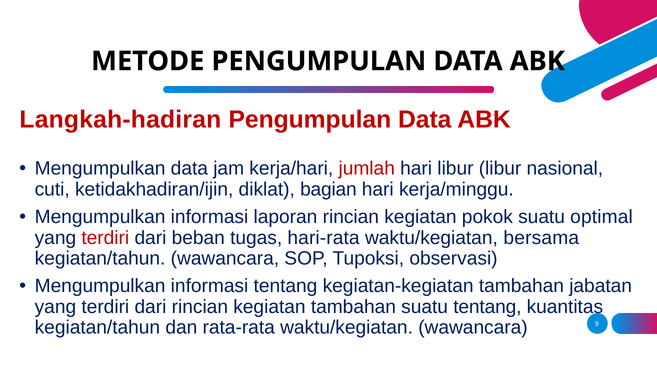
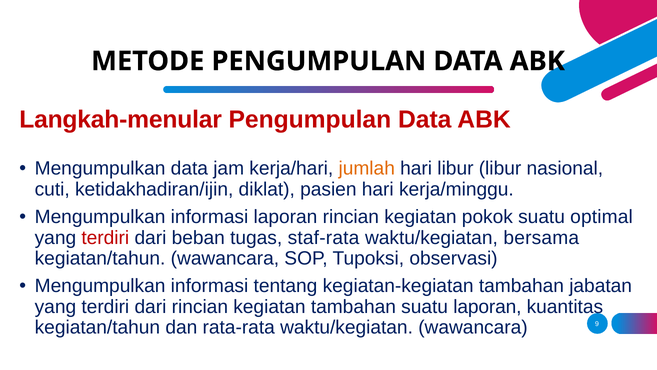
Langkah-hadiran: Langkah-hadiran -> Langkah-menular (121, 119)
jumlah colour: red -> orange (367, 168)
bagian: bagian -> pasien (328, 189)
hari-rata: hari-rata -> staf-rata (324, 237)
suatu tentang: tentang -> laporan (487, 306)
